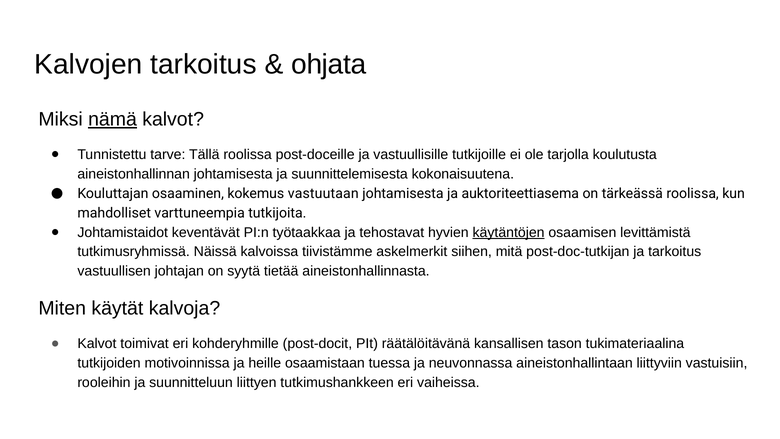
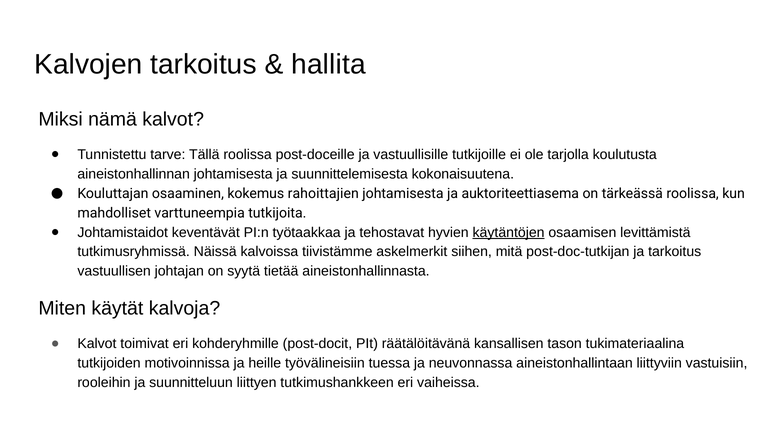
ohjata: ohjata -> hallita (329, 65)
nämä underline: present -> none (113, 119)
vastuutaan: vastuutaan -> rahoittajien (323, 193)
osaamistaan: osaamistaan -> työvälineisiin (325, 363)
